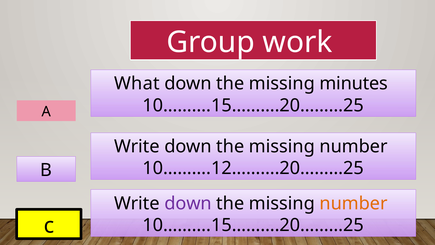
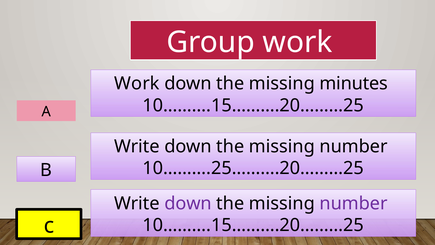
What: What -> Work (137, 84)
10……….12……….20………25: 10……….12……….20………25 -> 10……….25……….20………25 (253, 168)
number colour: orange -> purple (354, 203)
